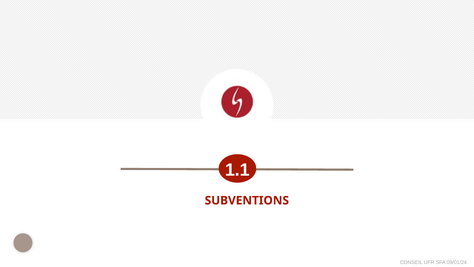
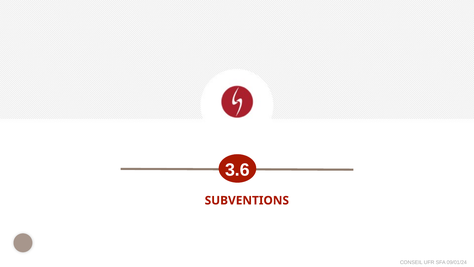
1.1: 1.1 -> 3.6 (237, 170)
